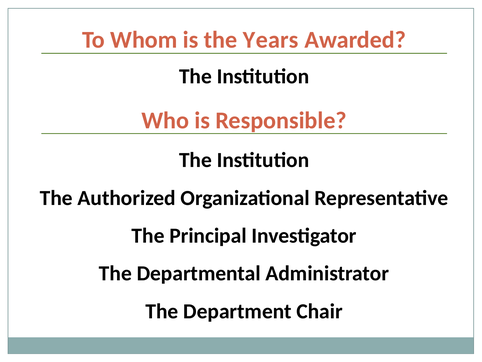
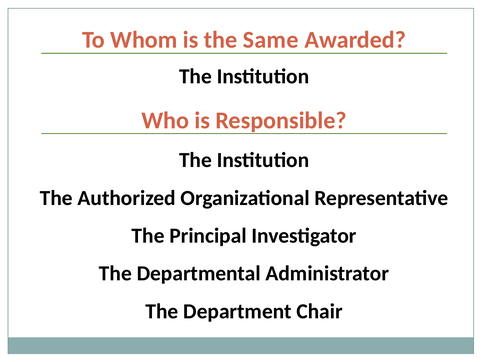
Years: Years -> Same (271, 40)
